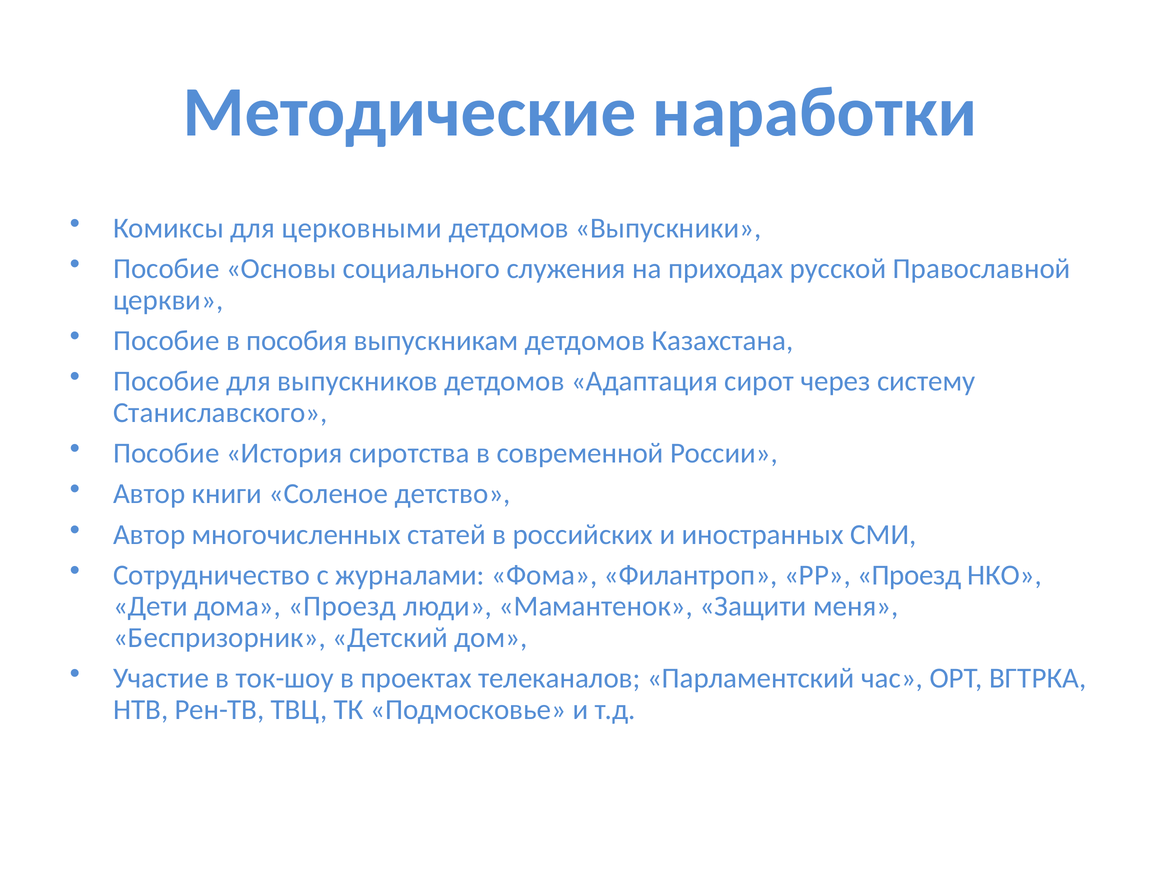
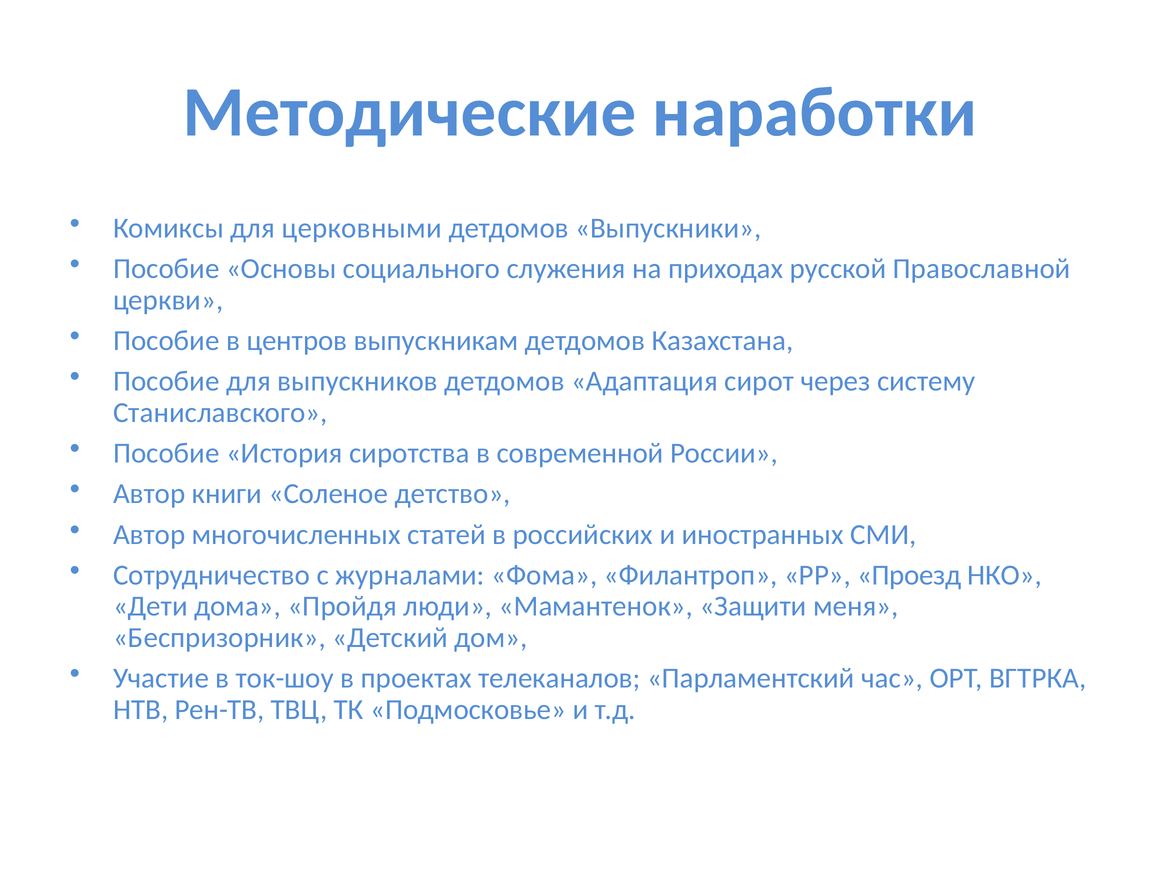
пособия: пособия -> центров (297, 341)
дома Проезд: Проезд -> Пройдя (342, 607)
